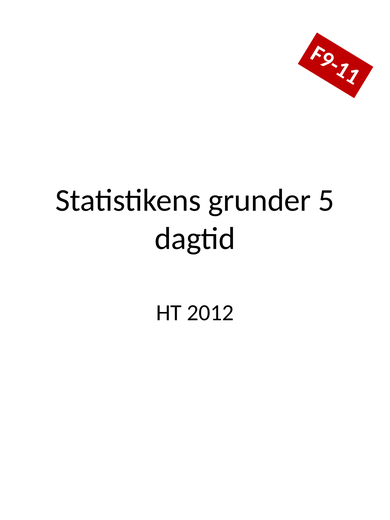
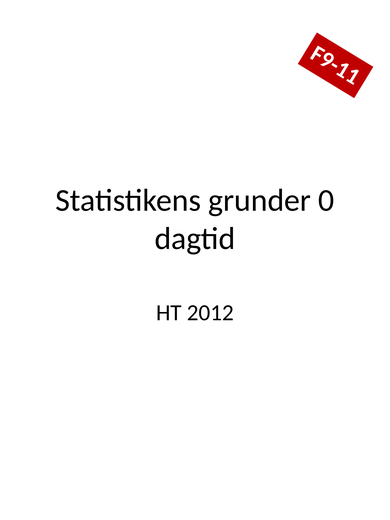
5: 5 -> 0 (326, 200)
